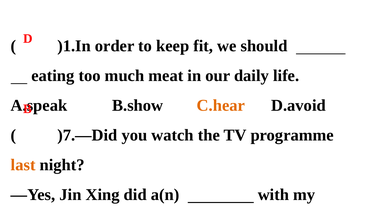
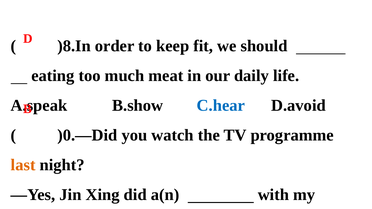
)1.In: )1.In -> )8.In (74, 46)
C.hear colour: orange -> blue (221, 106)
)7.—Did: )7.—Did -> )0.—Did (87, 135)
